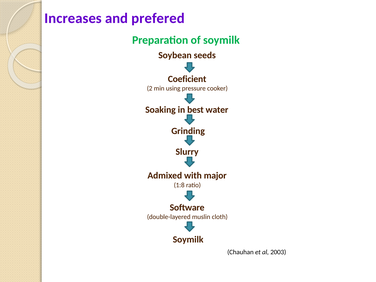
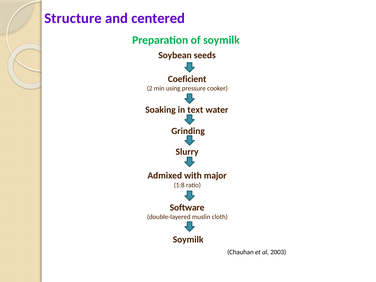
Increases: Increases -> Structure (73, 18)
prefered: prefered -> centered (158, 18)
best: best -> text (195, 110)
